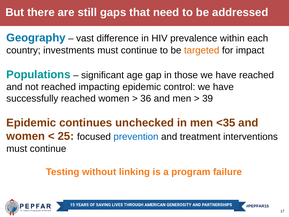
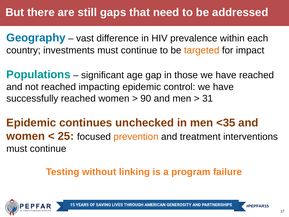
36: 36 -> 90 (146, 98)
39: 39 -> 31 (208, 98)
prevention colour: blue -> orange (136, 137)
